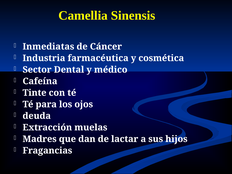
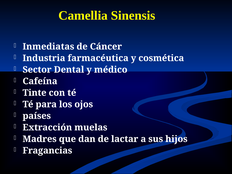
deuda: deuda -> países (37, 116)
